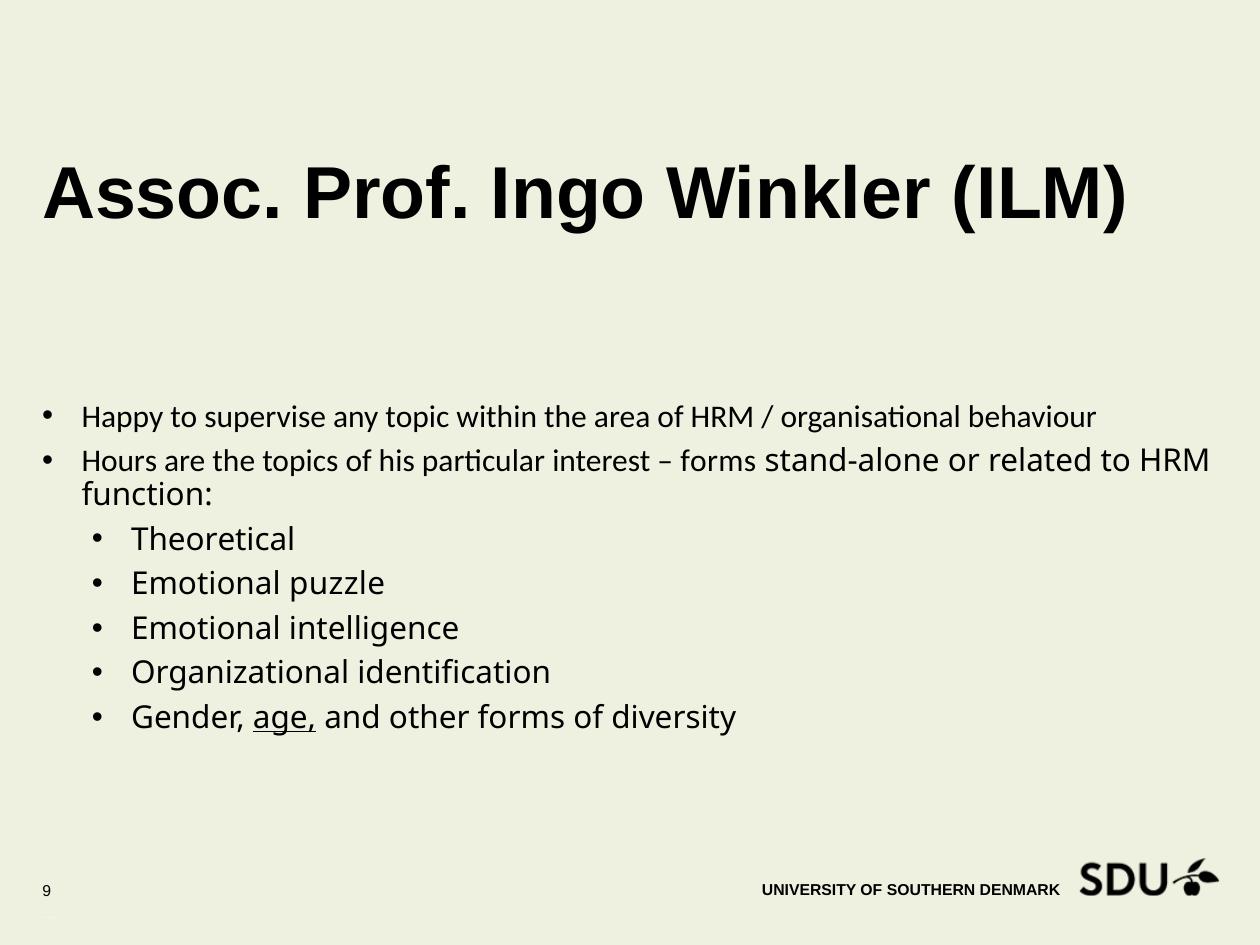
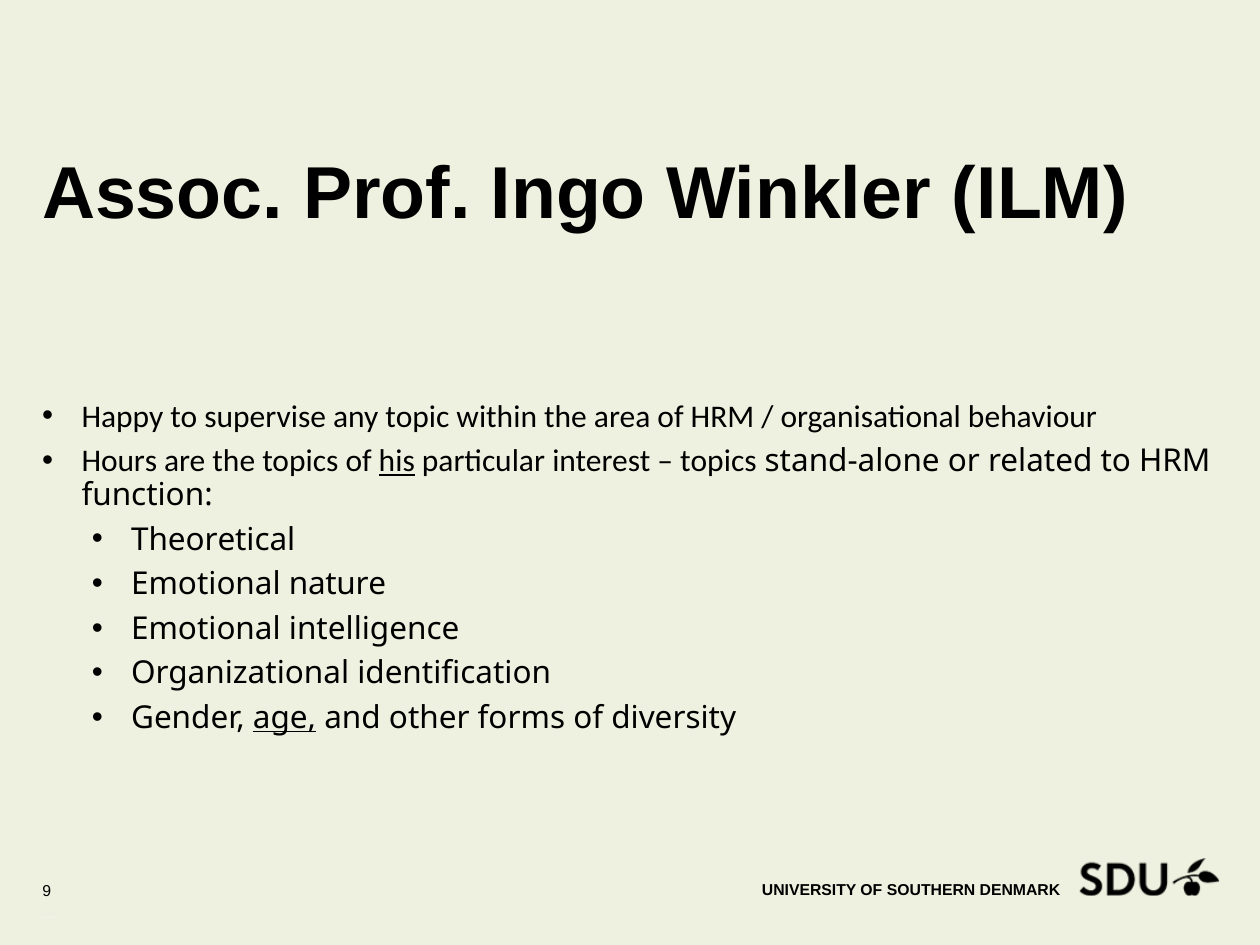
his underline: none -> present (397, 461)
forms: forms -> topics (718, 461)
puzzle: puzzle -> nature (337, 584)
